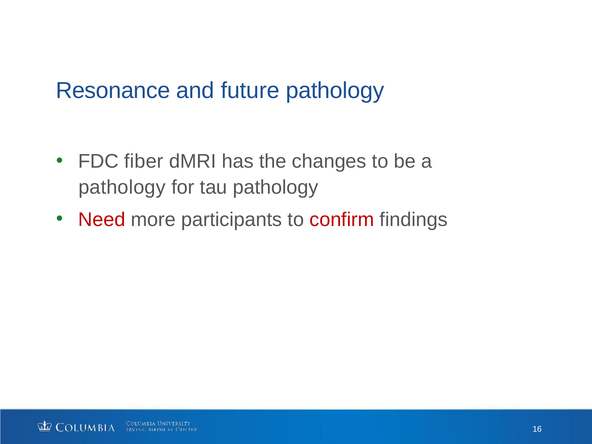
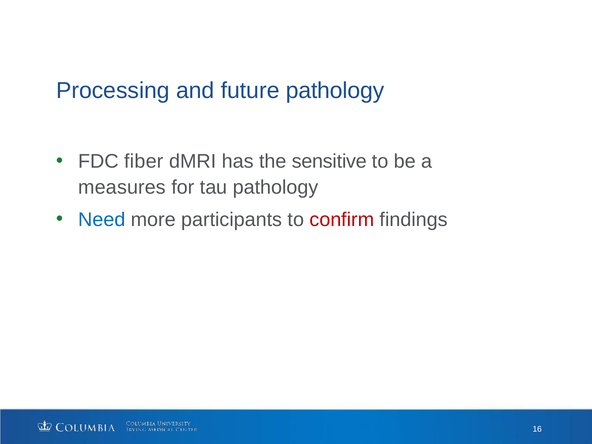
Resonance: Resonance -> Processing (113, 90)
changes: changes -> sensitive (329, 161)
pathology: pathology -> measures (122, 187)
Need colour: red -> blue (102, 219)
